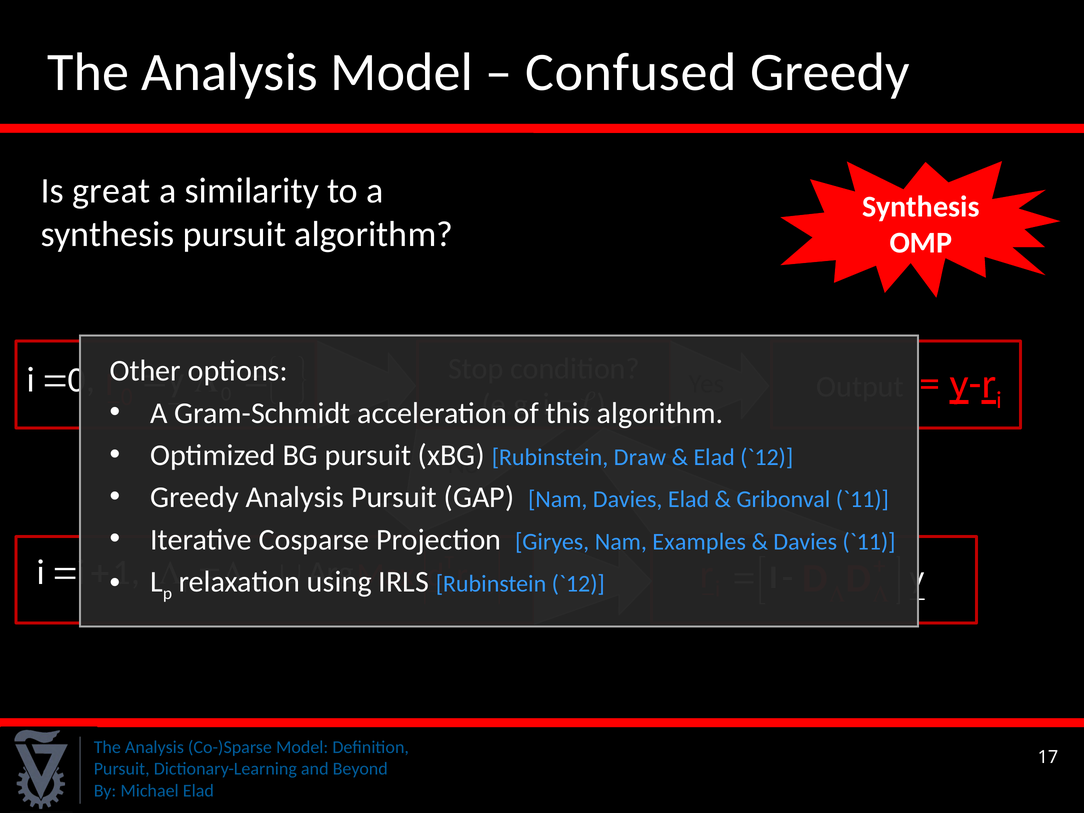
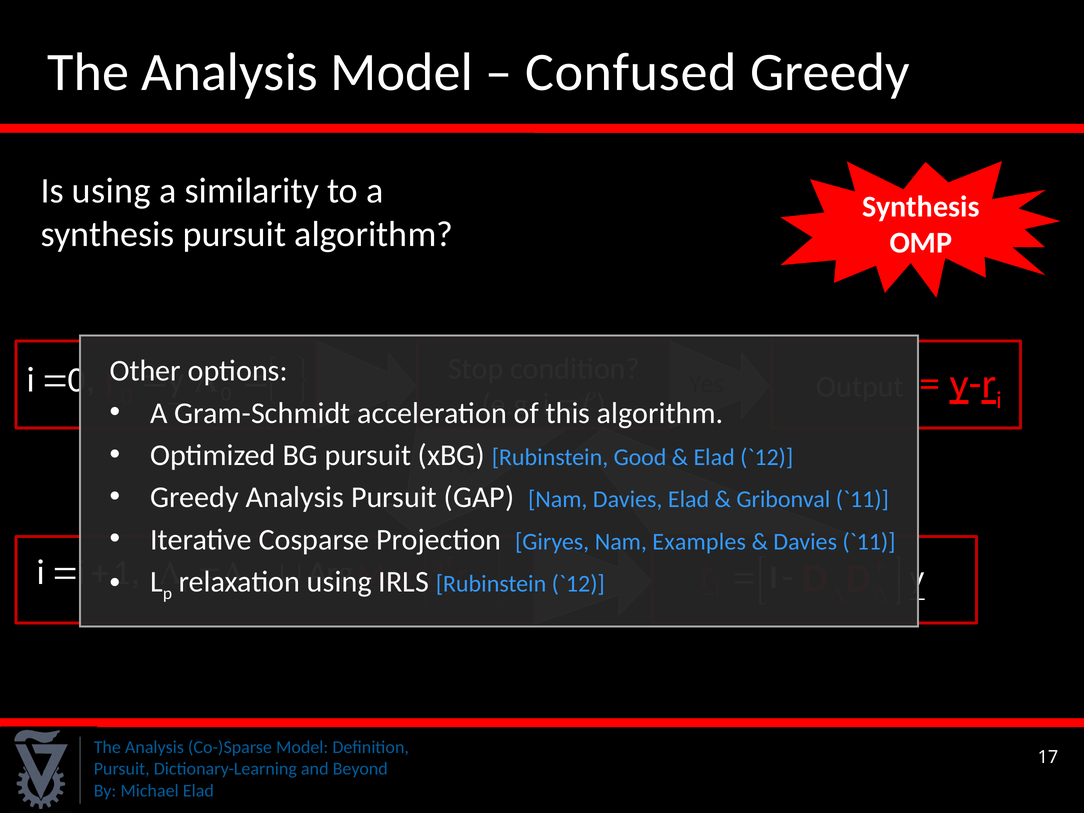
Is great: great -> using (111, 191)
Draw: Draw -> Good (640, 457)
